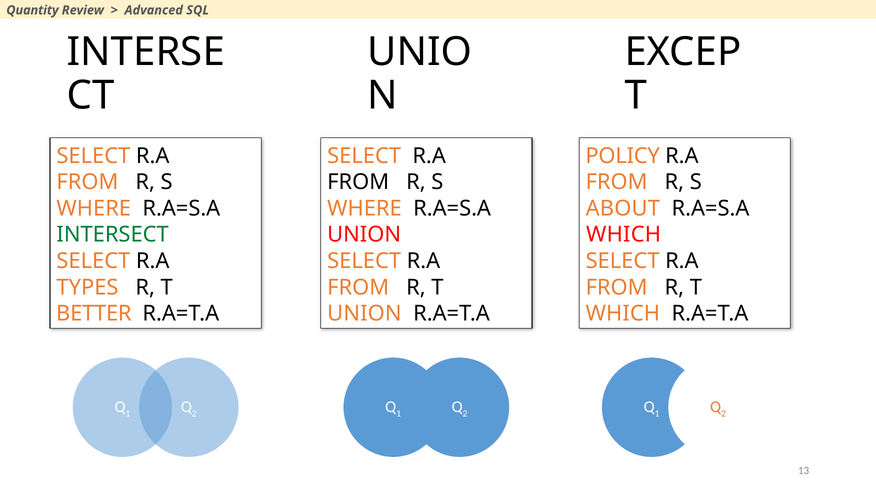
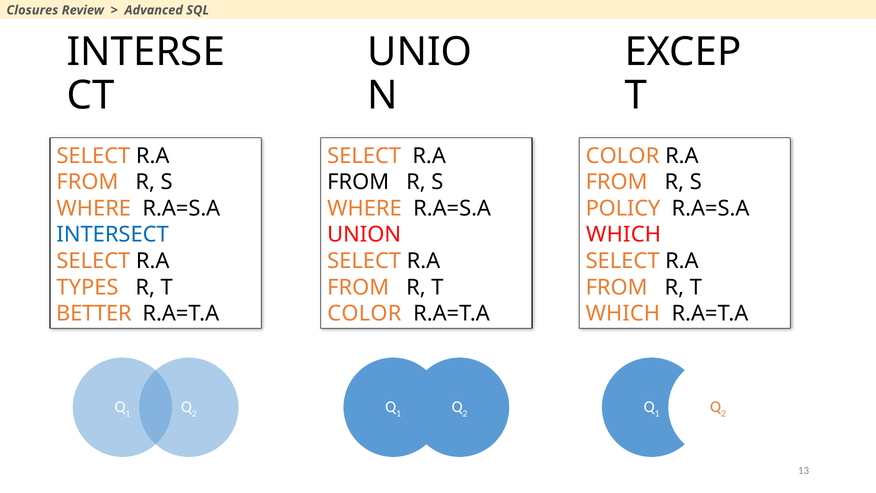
Quantity: Quantity -> Closures (32, 10)
POLICY: POLICY -> COLOR (622, 156)
ABOUT: ABOUT -> POLICY (623, 208)
INTERSECT colour: green -> blue (113, 235)
UNION: UNION -> COLOR (364, 313)
